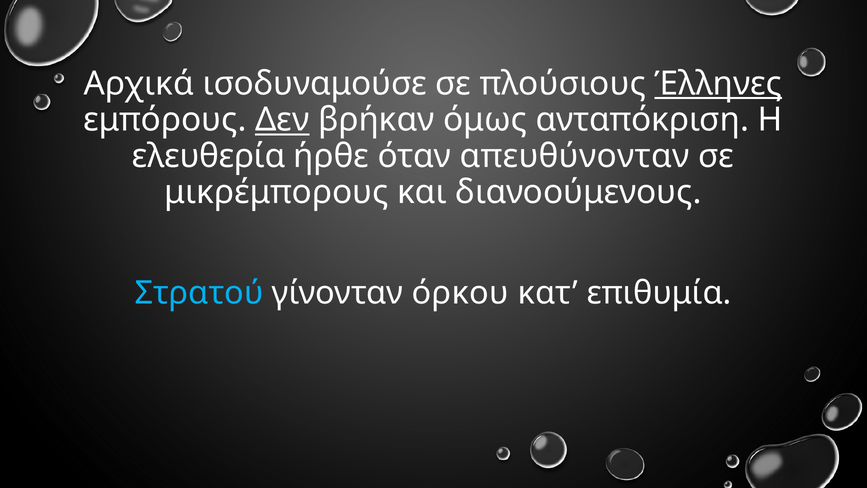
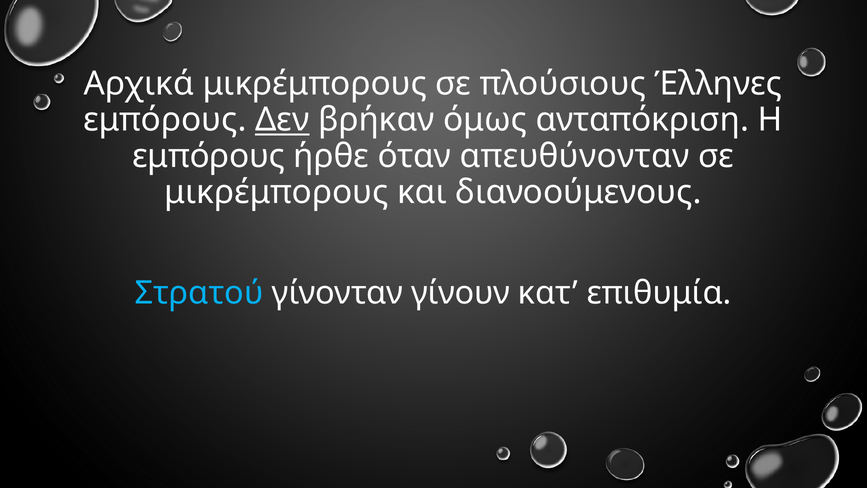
Αρχικά ισοδυναμούσε: ισοδυναμούσε -> μικρέμπορους (315, 84)
Έλληνες underline: present -> none (718, 84)
ελευθερία: ελευθερία -> εμπόρους (209, 156)
όρκου: όρκου -> γίνουν (461, 293)
